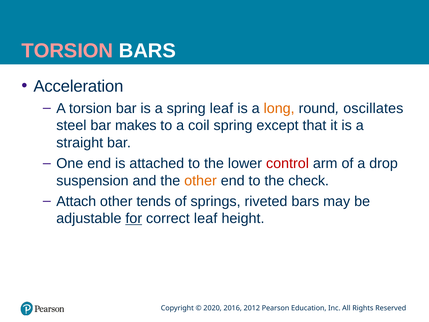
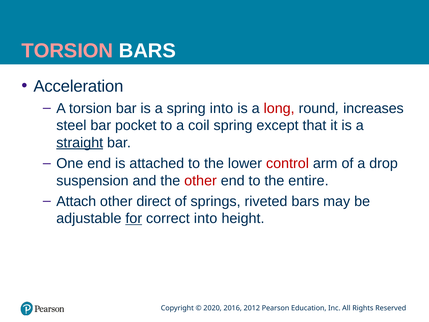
spring leaf: leaf -> into (221, 108)
long colour: orange -> red (279, 108)
oscillates: oscillates -> increases (373, 108)
makes: makes -> pocket (136, 125)
straight underline: none -> present (80, 143)
other colour: orange -> red (201, 180)
check: check -> entire (308, 180)
tends: tends -> direct (154, 201)
correct leaf: leaf -> into (206, 218)
